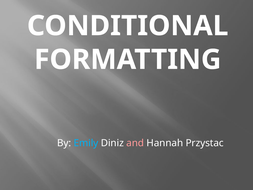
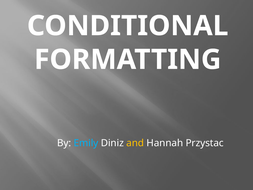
and colour: pink -> yellow (135, 143)
